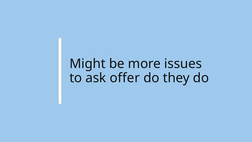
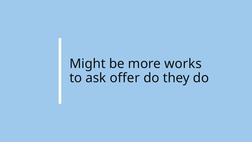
issues: issues -> works (183, 64)
